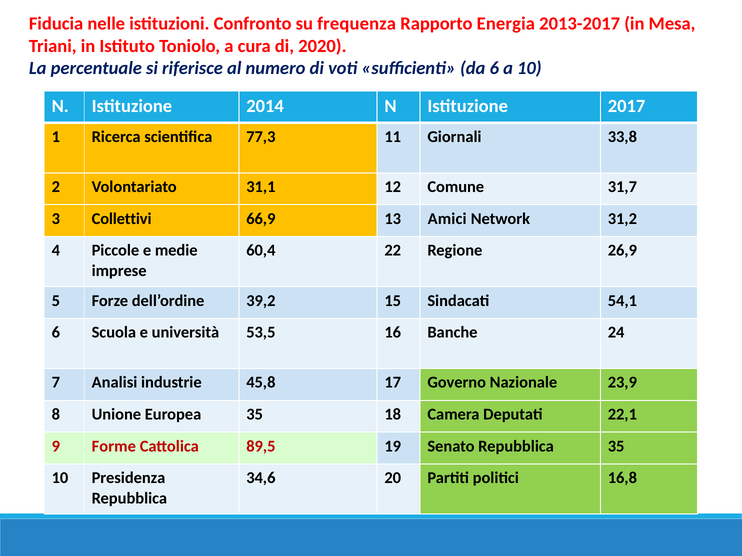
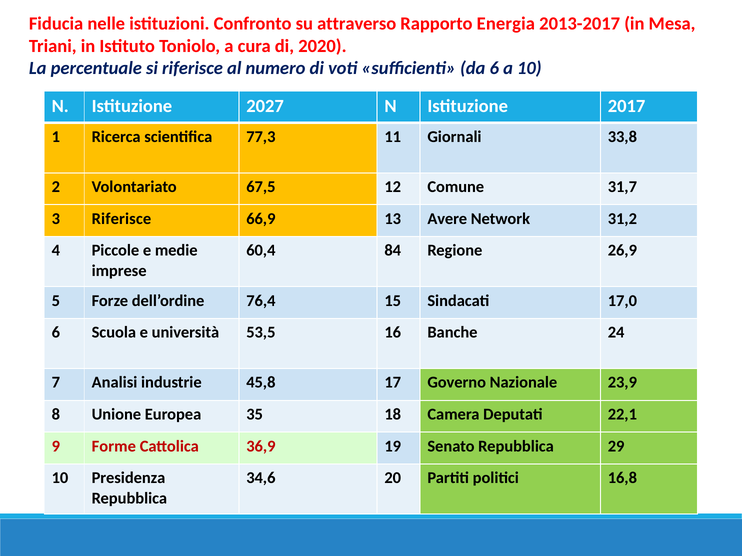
frequenza: frequenza -> attraverso (357, 24)
2014: 2014 -> 2027 (265, 106)
31,1: 31,1 -> 67,5 (261, 187)
3 Collettivi: Collettivi -> Riferisce (121, 219)
Amici: Amici -> Avere (447, 219)
22: 22 -> 84 (393, 251)
39,2: 39,2 -> 76,4 (261, 301)
54,1: 54,1 -> 17,0 (622, 301)
89,5: 89,5 -> 36,9 (261, 447)
Repubblica 35: 35 -> 29 (616, 447)
